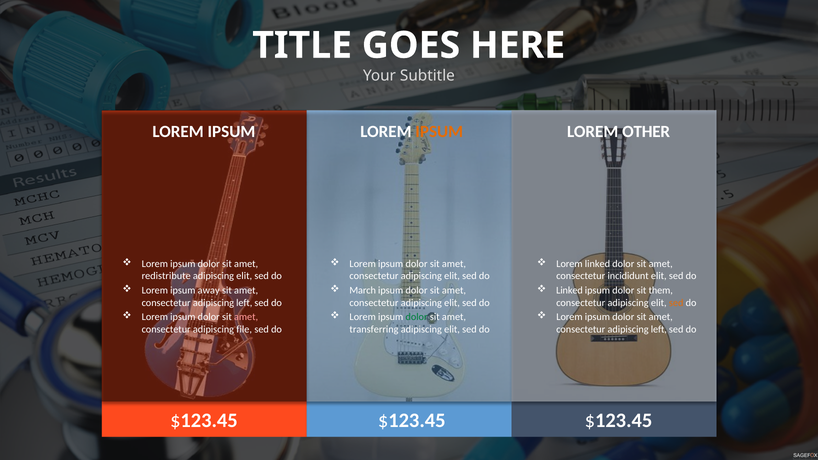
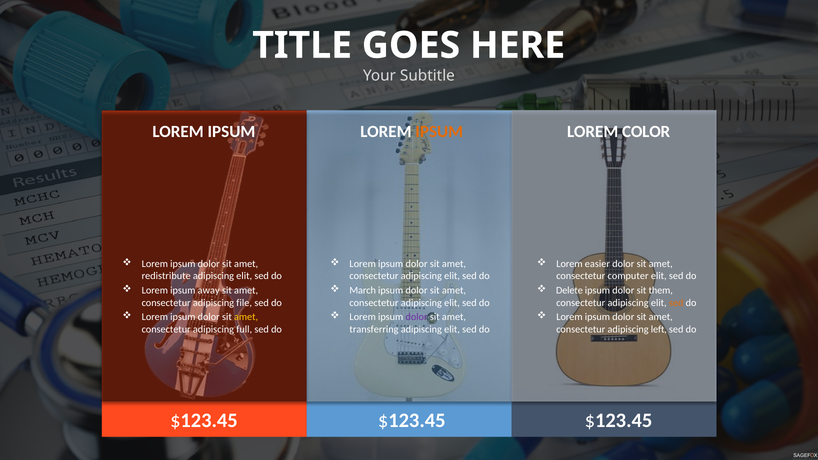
OTHER: OTHER -> COLOR (646, 132)
Lorem linked: linked -> easier (597, 264)
incididunt: incididunt -> computer (628, 276)
Linked: Linked -> Delete (569, 291)
left: left -> file (244, 303)
amet colour: pink -> yellow (246, 317)
dolor colour: green -> purple (417, 317)
file: file -> full (244, 329)
